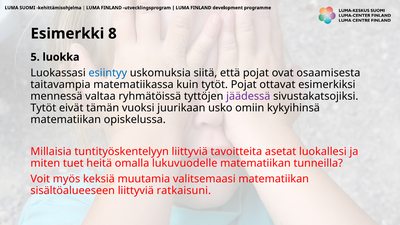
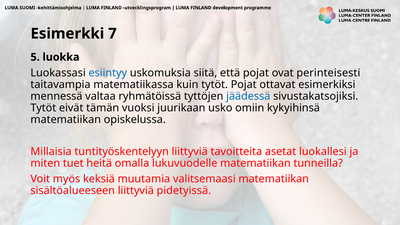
8: 8 -> 7 (112, 34)
osaamisesta: osaamisesta -> perinteisesti (328, 73)
jäädessä colour: purple -> blue (248, 96)
ratkaisuni: ratkaisuni -> pidetyissä (184, 191)
